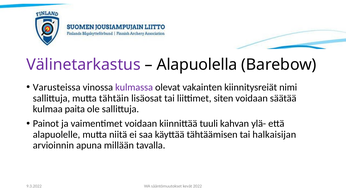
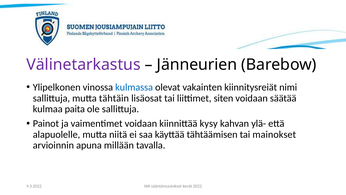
Alapuolella: Alapuolella -> Jänneurien (197, 65)
Varusteissa: Varusteissa -> Ylipelkonen (57, 87)
kulmassa colour: purple -> blue (134, 87)
tuuli: tuuli -> kysy (209, 123)
halkaisijan: halkaisijan -> mainokset (274, 134)
